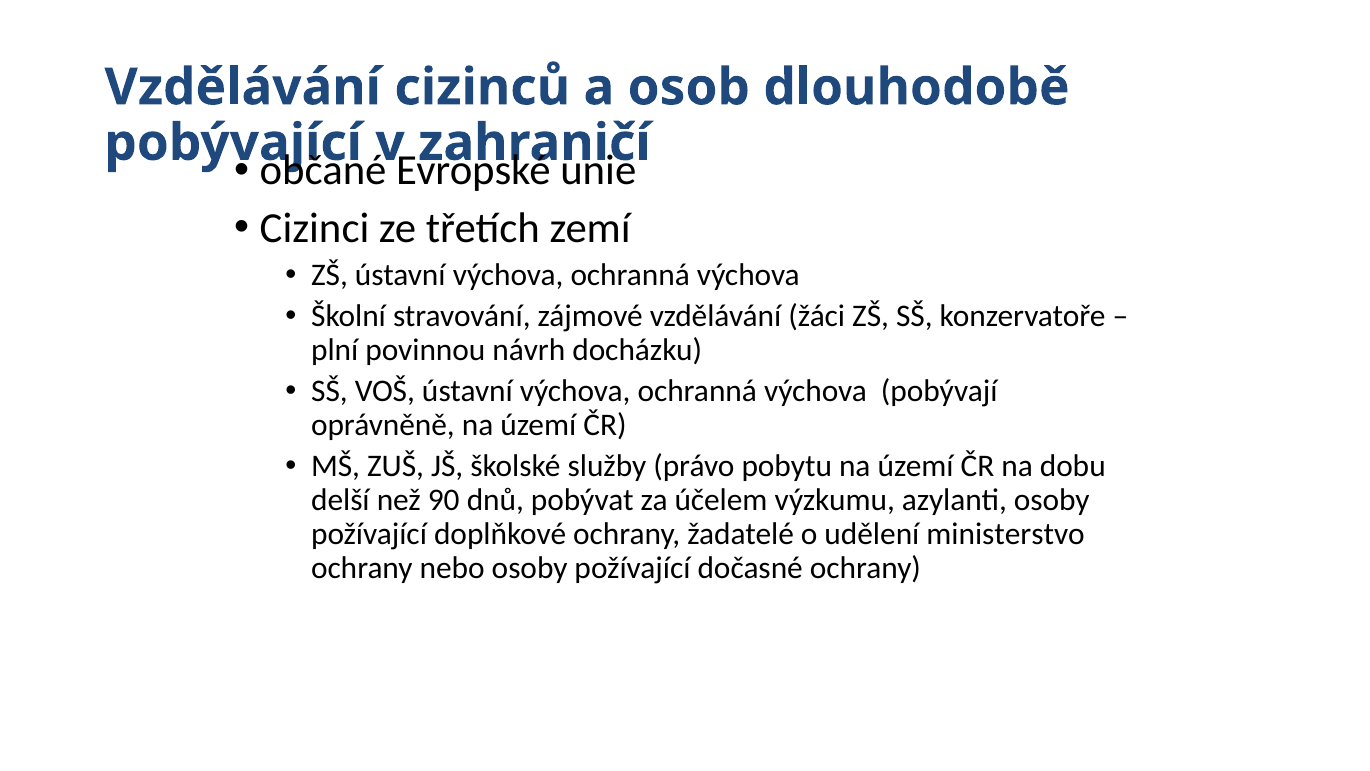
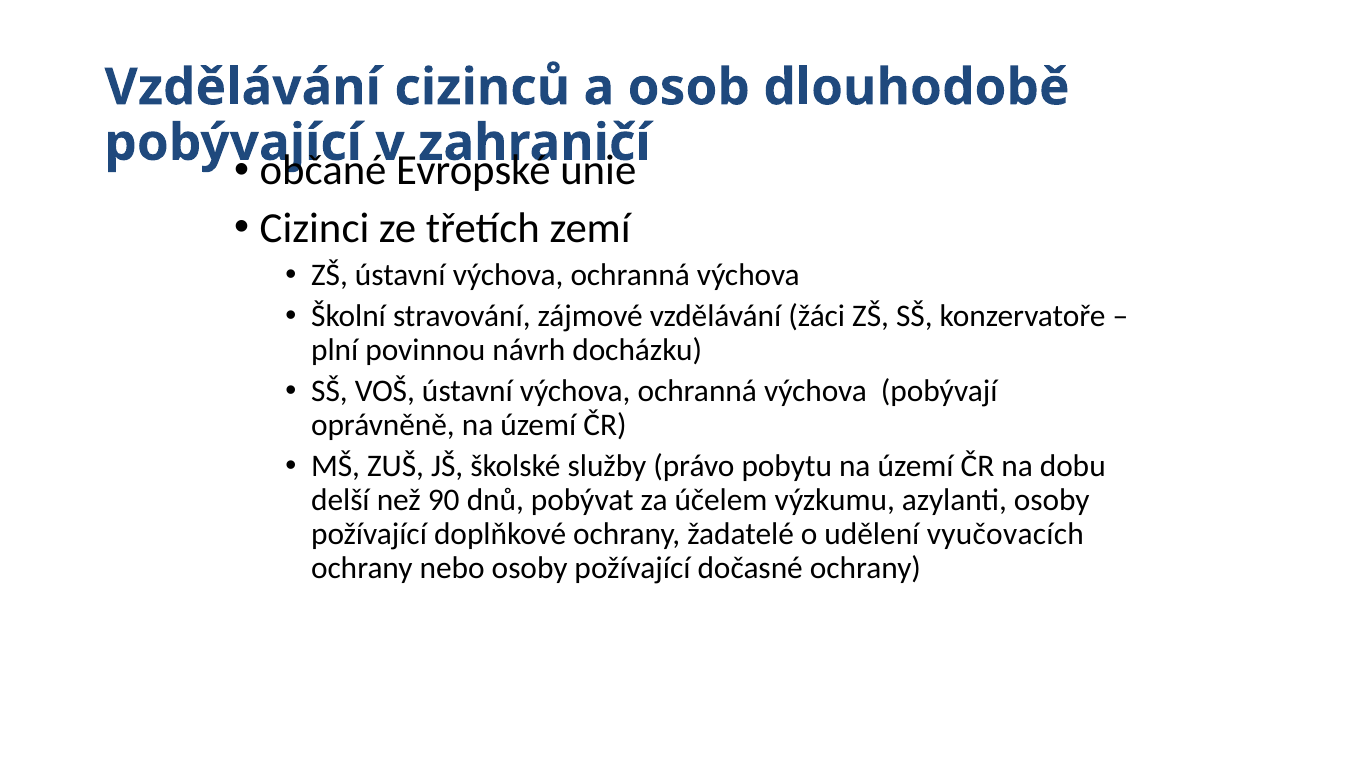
ministerstvo: ministerstvo -> vyučovacích (1005, 534)
